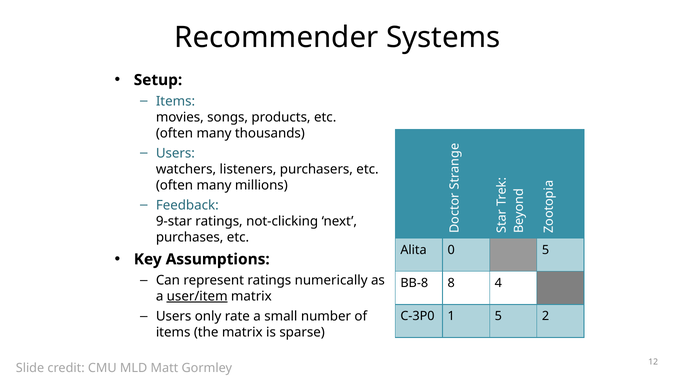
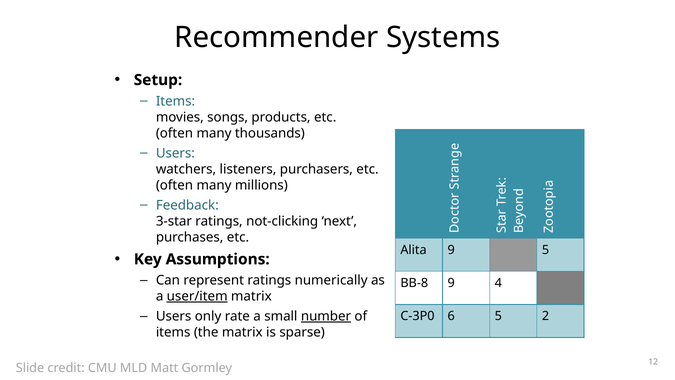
9-star: 9-star -> 3-star (174, 221)
Alita 0: 0 -> 9 (451, 250)
BB-8 8: 8 -> 9 (451, 283)
number underline: none -> present (326, 316)
1: 1 -> 6 (451, 316)
